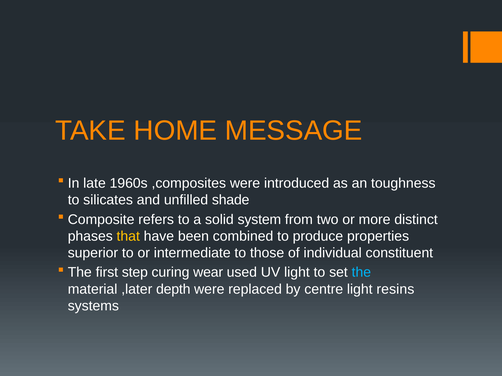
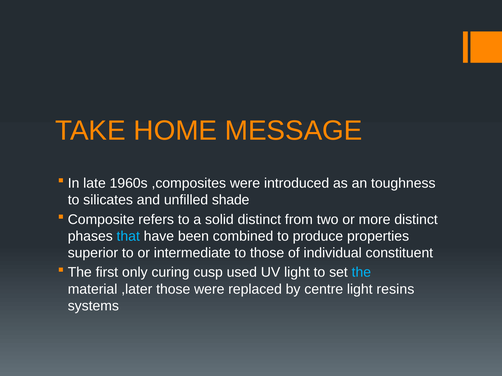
solid system: system -> distinct (259, 220)
that colour: yellow -> light blue (128, 236)
step: step -> only (135, 273)
wear: wear -> cusp (208, 273)
,later depth: depth -> those (173, 289)
